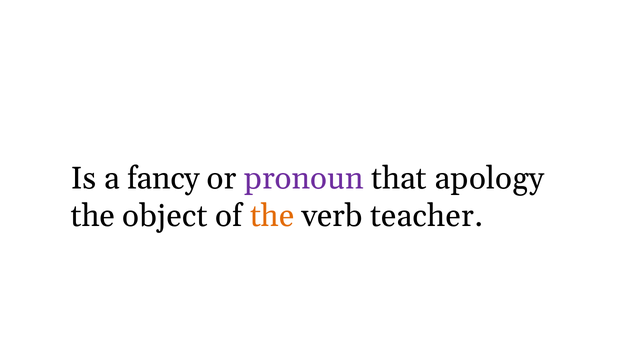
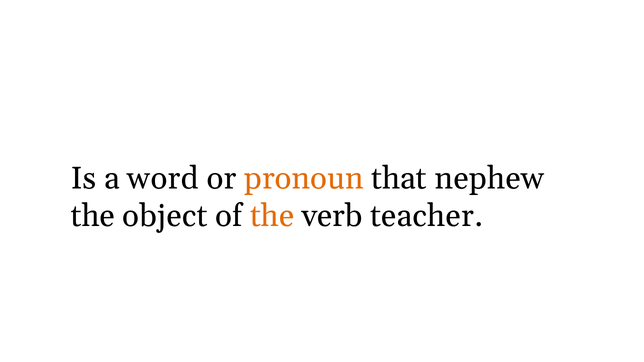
fancy: fancy -> word (163, 178)
pronoun colour: purple -> orange (304, 178)
apology: apology -> nephew (490, 178)
